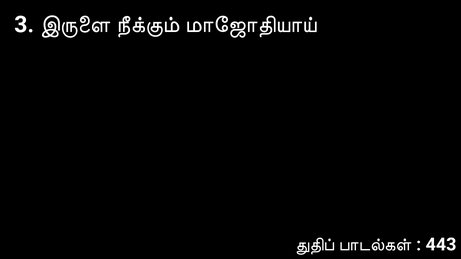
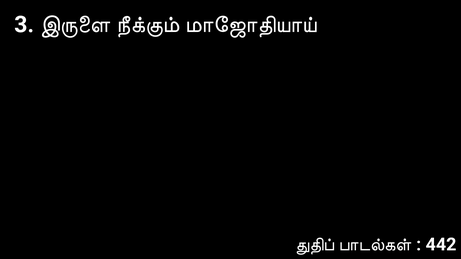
443: 443 -> 442 (441, 245)
